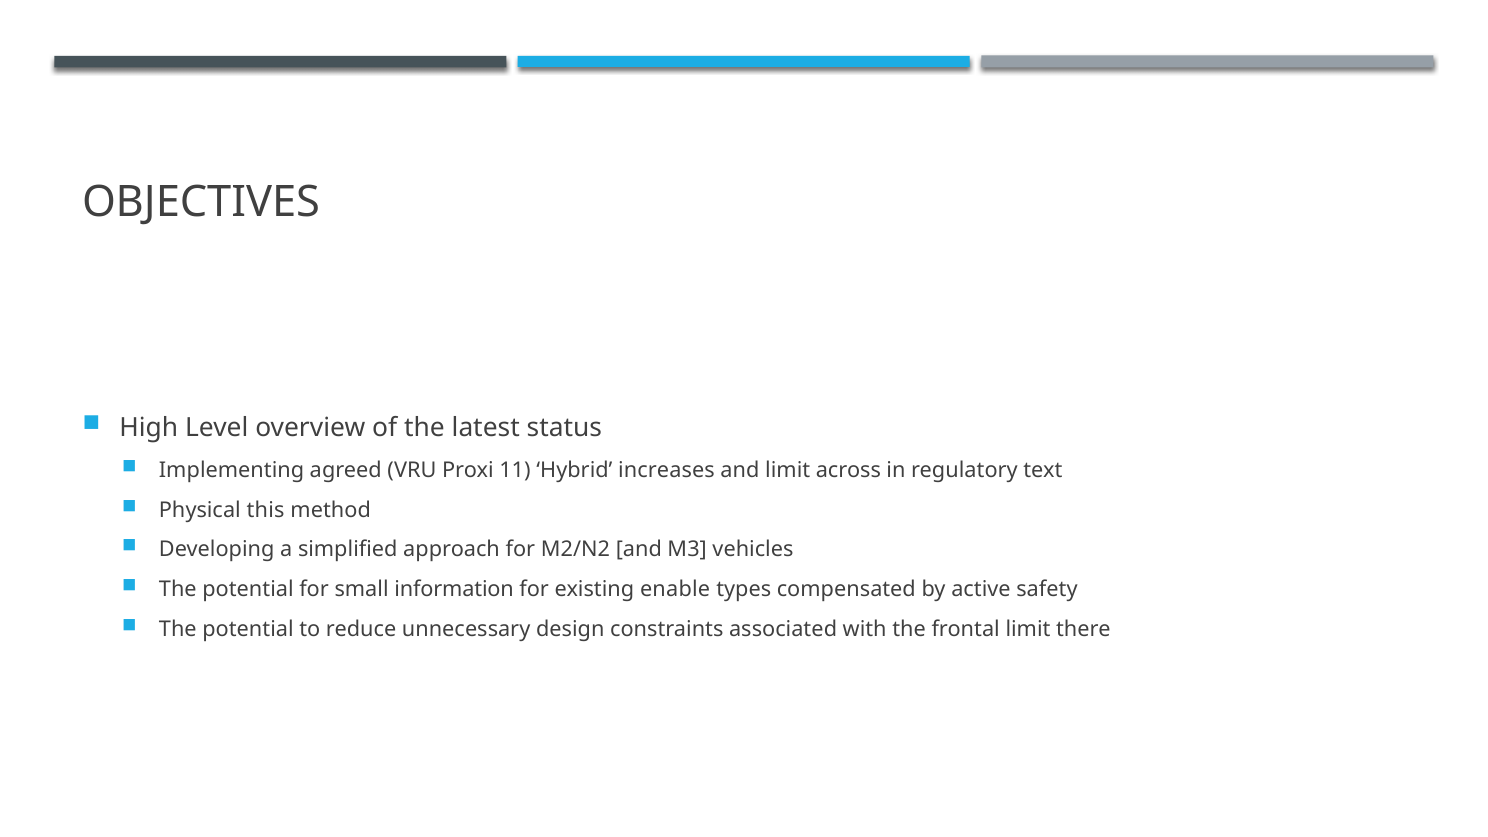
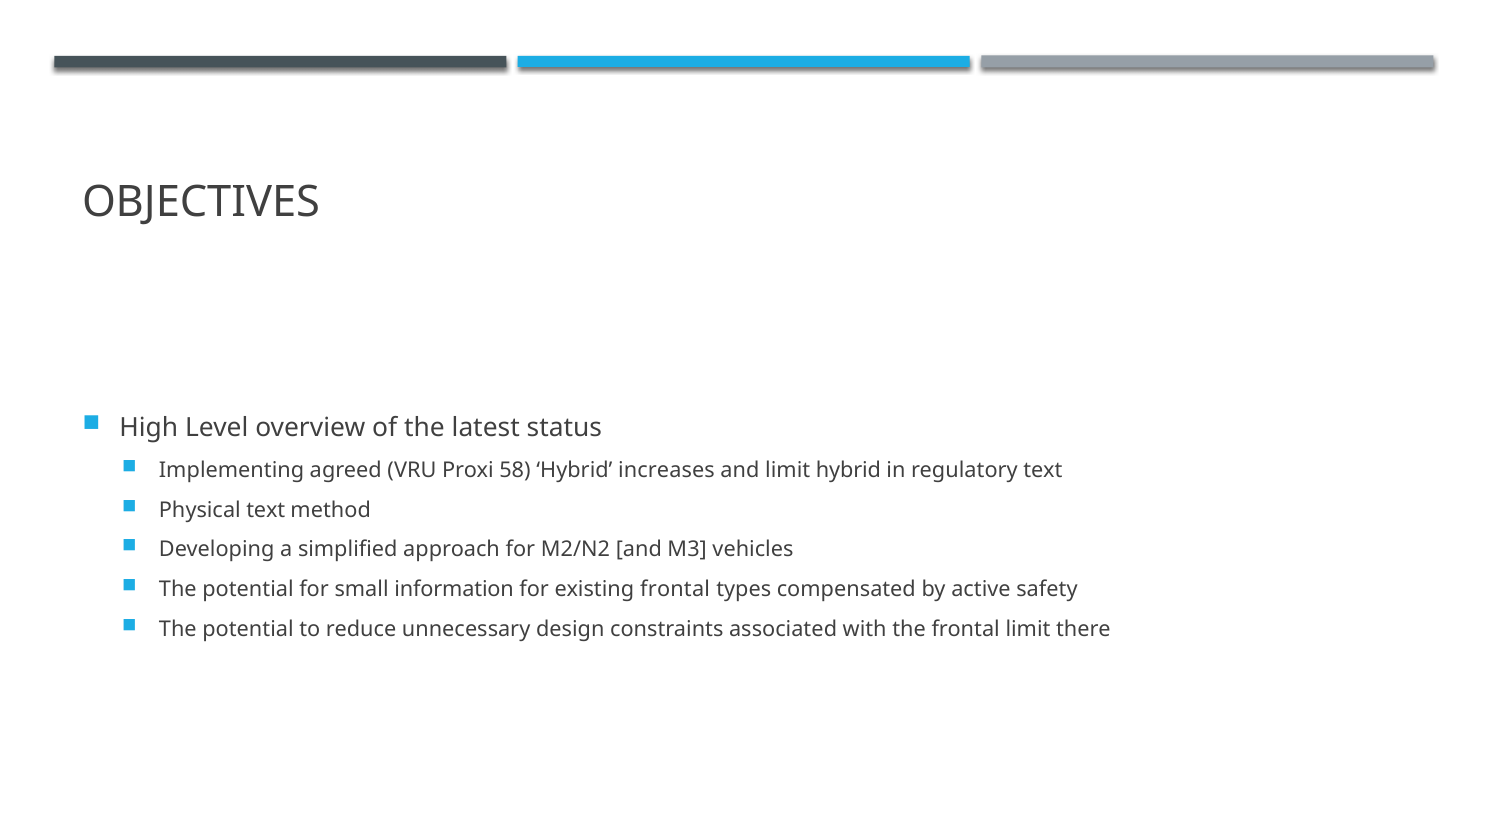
11: 11 -> 58 (515, 470)
limit across: across -> hybrid (848, 470)
Physical this: this -> text (266, 510)
existing enable: enable -> frontal (675, 589)
